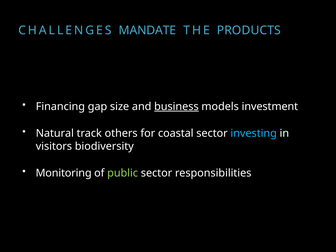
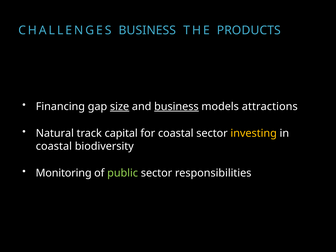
CHALLENGES MANDATE: MANDATE -> BUSINESS (147, 30)
size underline: none -> present (120, 106)
investment: investment -> attractions (270, 106)
others: others -> capital (121, 133)
investing colour: light blue -> yellow (254, 133)
visitors: visitors -> coastal (54, 146)
